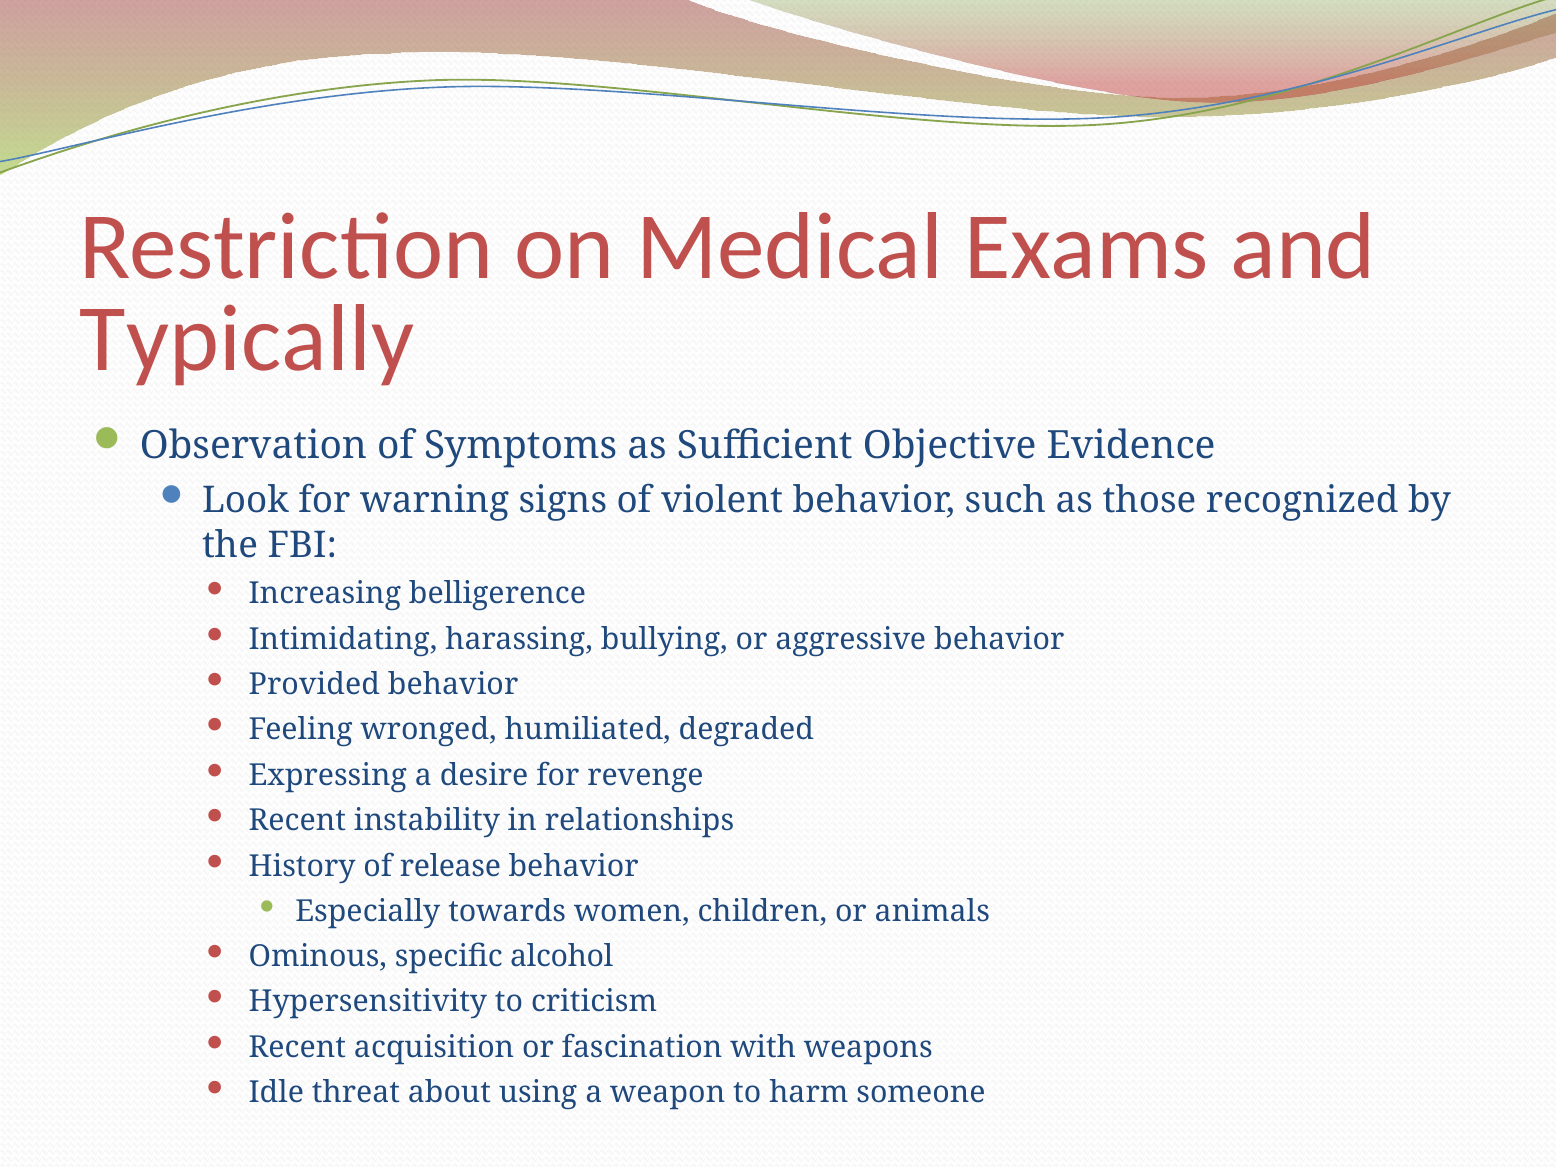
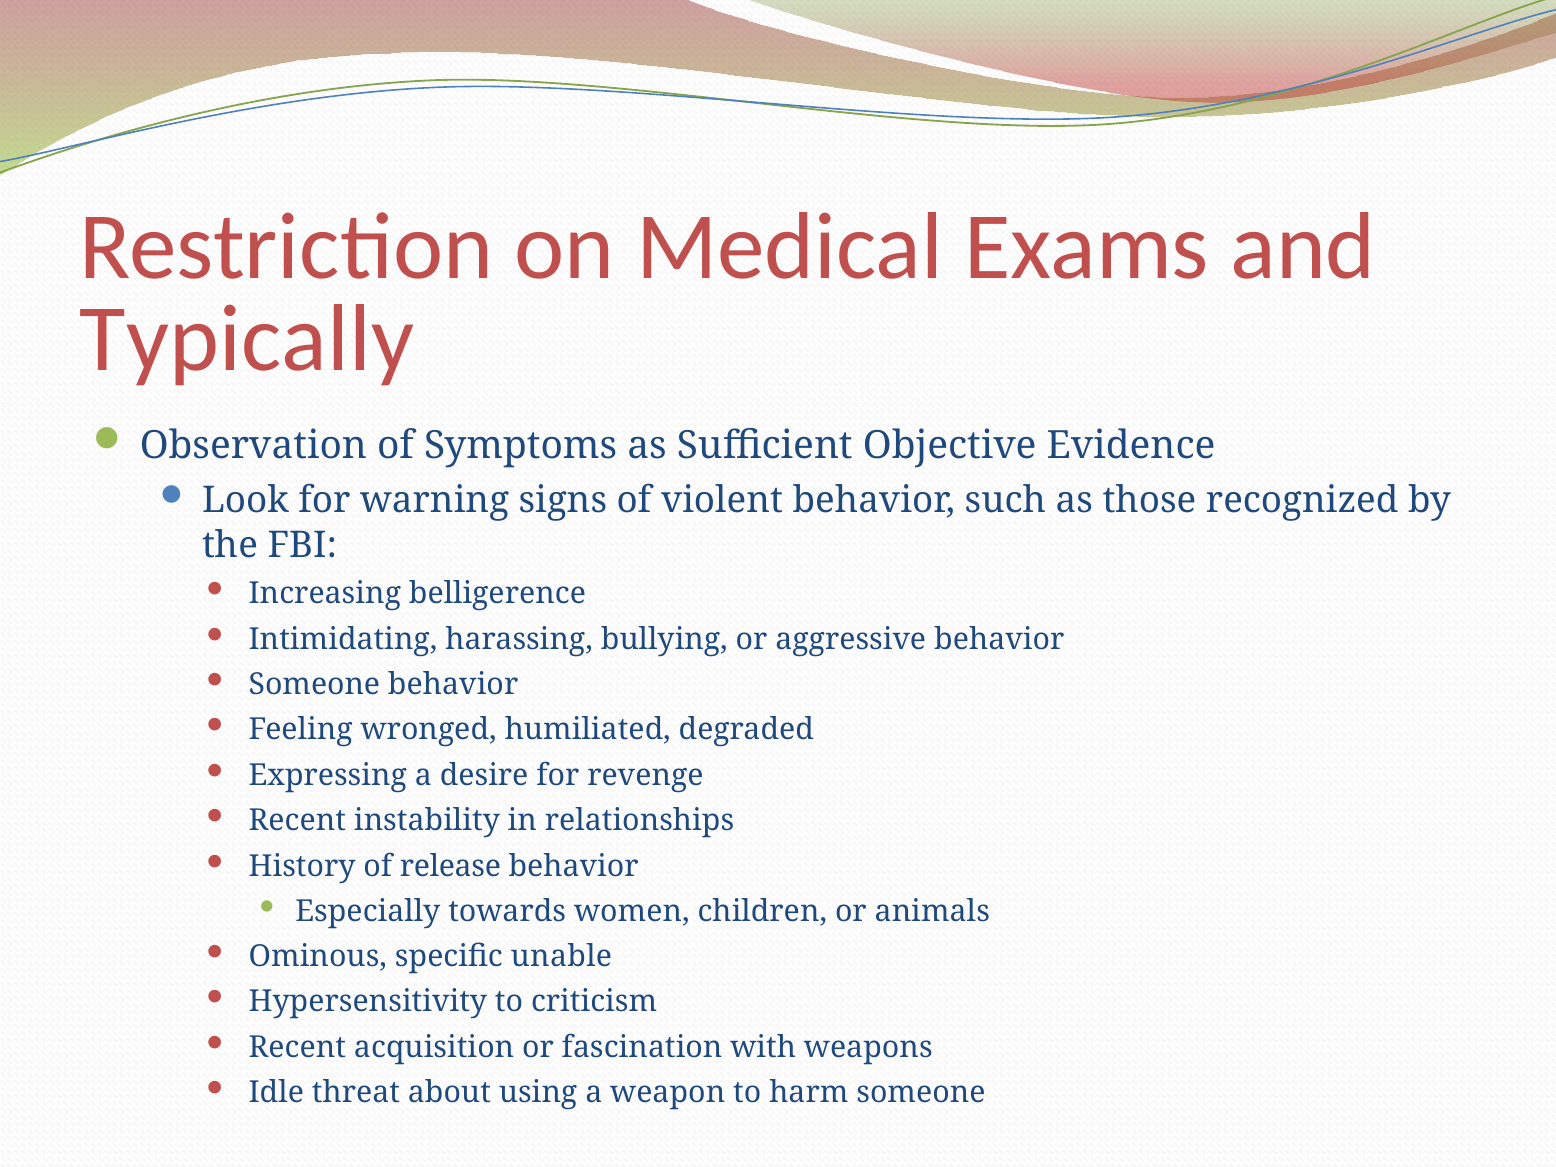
Provided: Provided -> Someone (314, 685)
alcohol: alcohol -> unable (561, 957)
